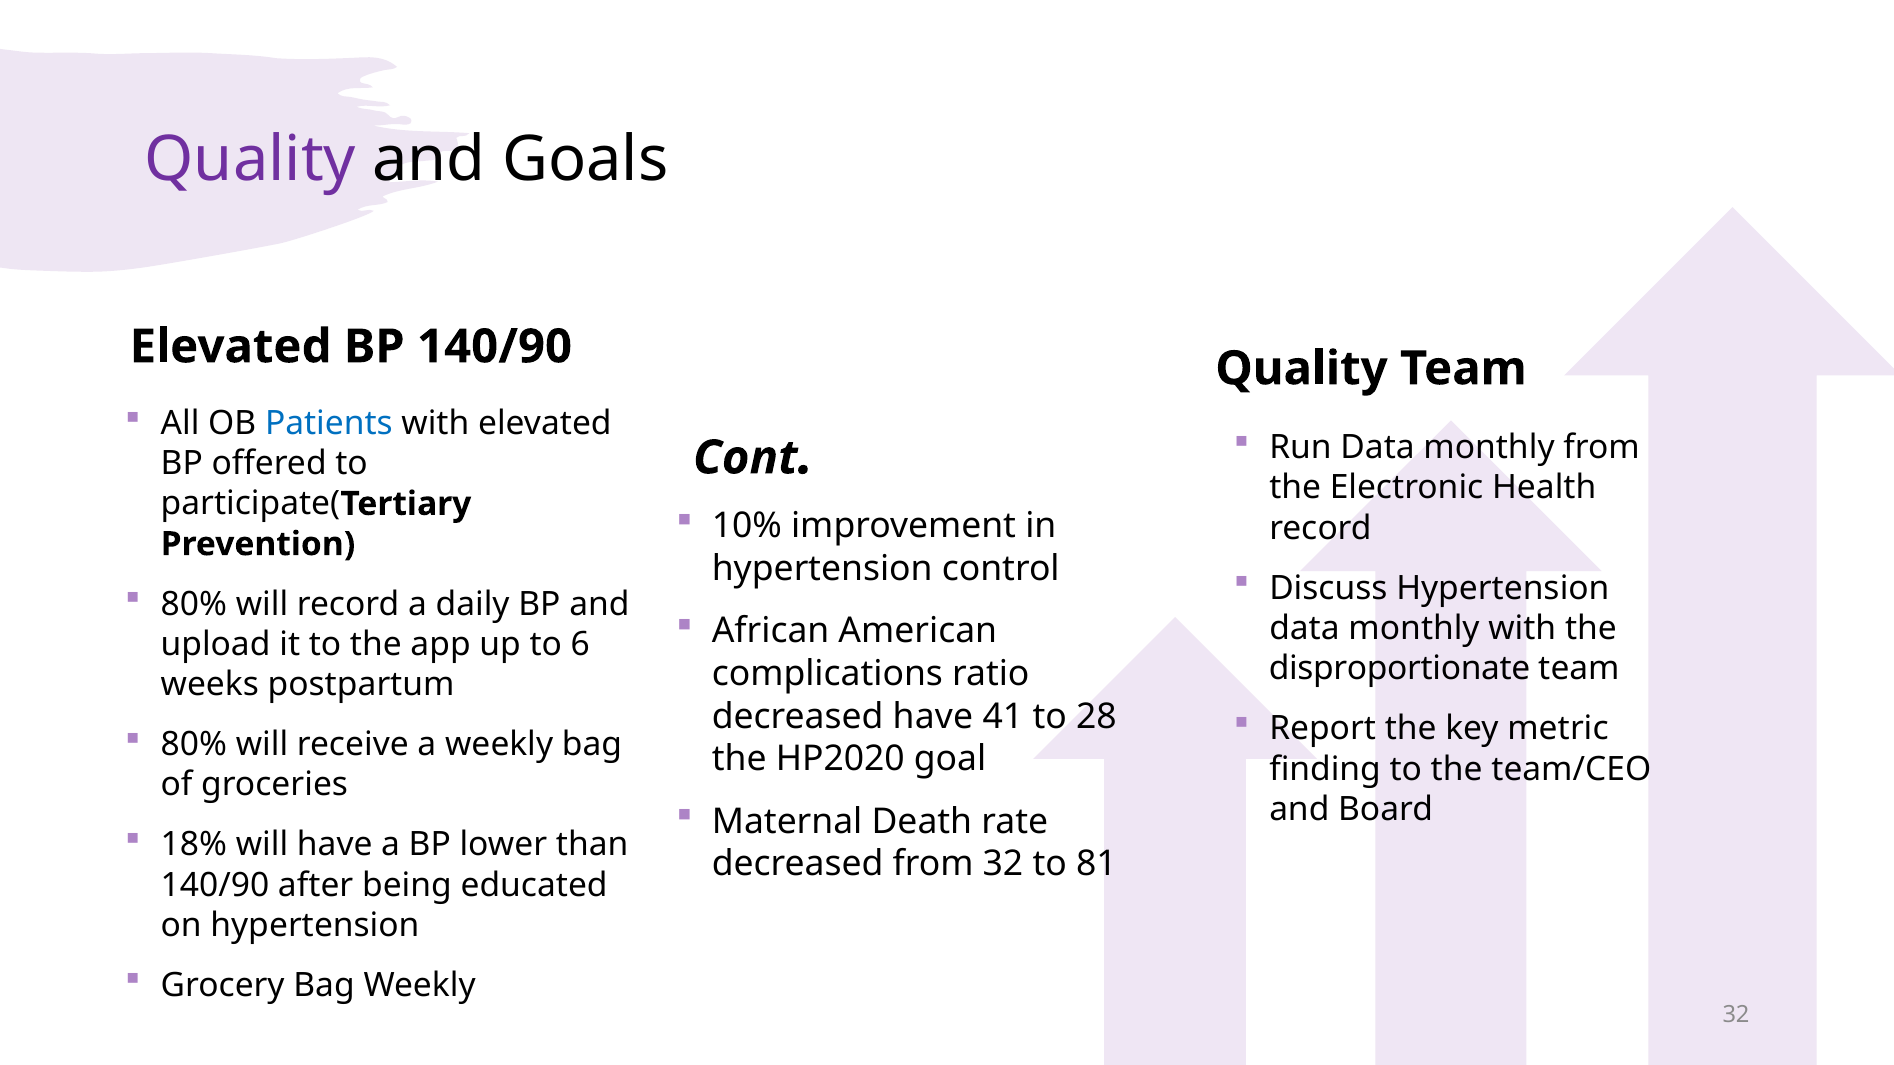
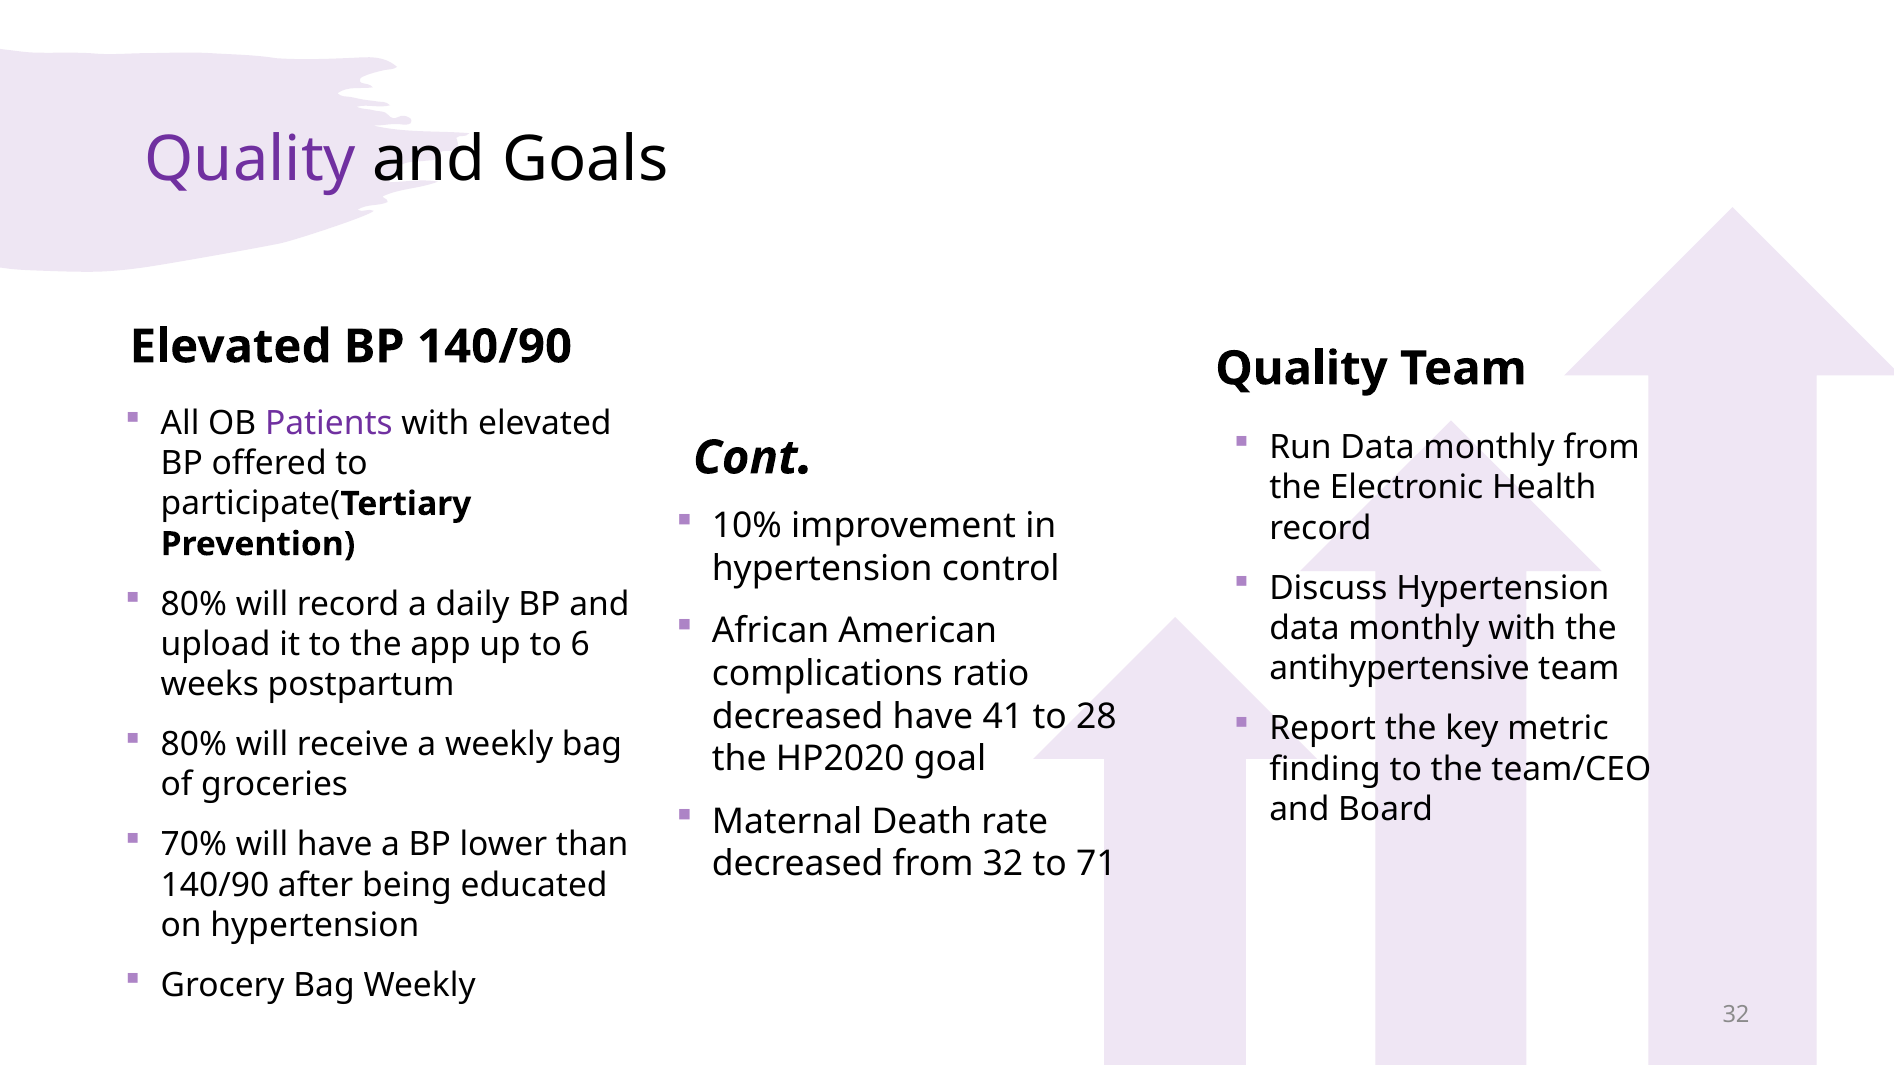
Patients colour: blue -> purple (329, 424)
disproportionate: disproportionate -> antihypertensive (1400, 669)
18%: 18% -> 70% (194, 845)
81: 81 -> 71 (1096, 864)
